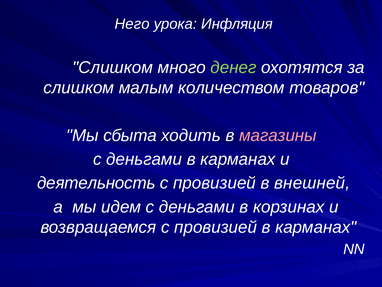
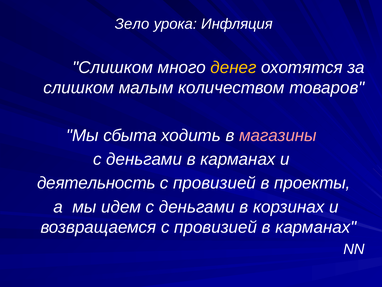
Него: Него -> Зело (132, 24)
денег colour: light green -> yellow (233, 67)
внешней: внешней -> проекты (312, 183)
